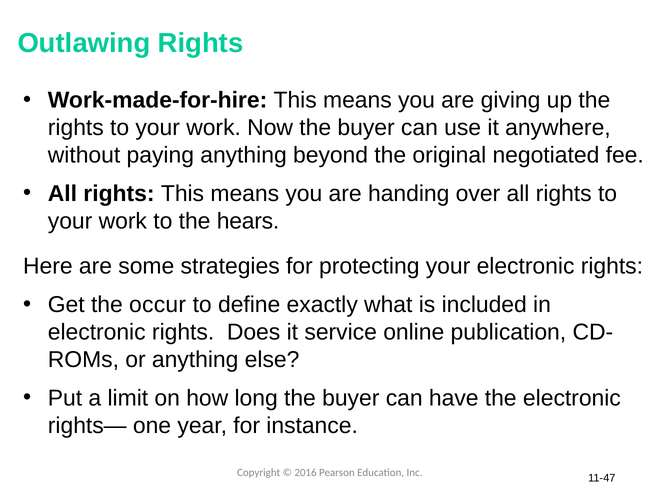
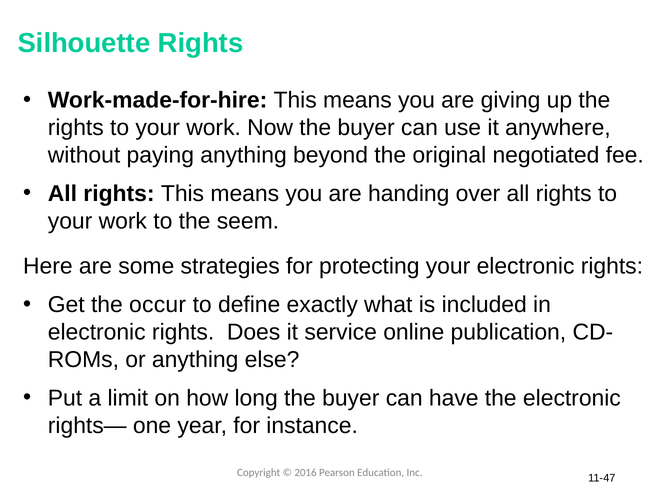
Outlawing: Outlawing -> Silhouette (84, 43)
hears: hears -> seem (248, 221)
